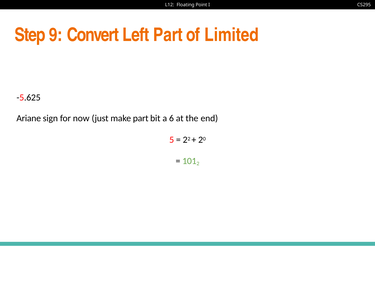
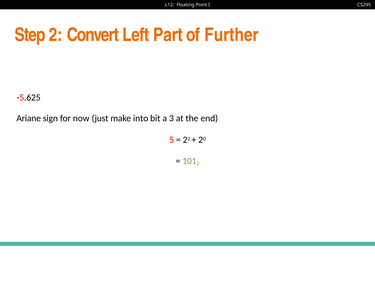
Step 9: 9 -> 2 (56, 35)
Limited: Limited -> Further (232, 35)
make part: part -> into (141, 118)
6: 6 -> 3 (171, 118)
